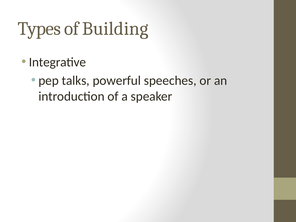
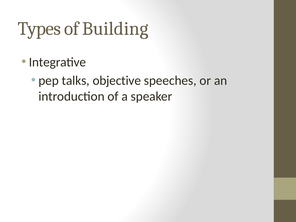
powerful: powerful -> objective (117, 81)
